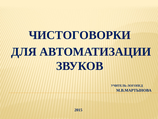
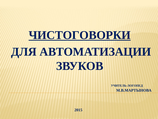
ЧИСТОГОВОРКИ underline: none -> present (80, 35)
